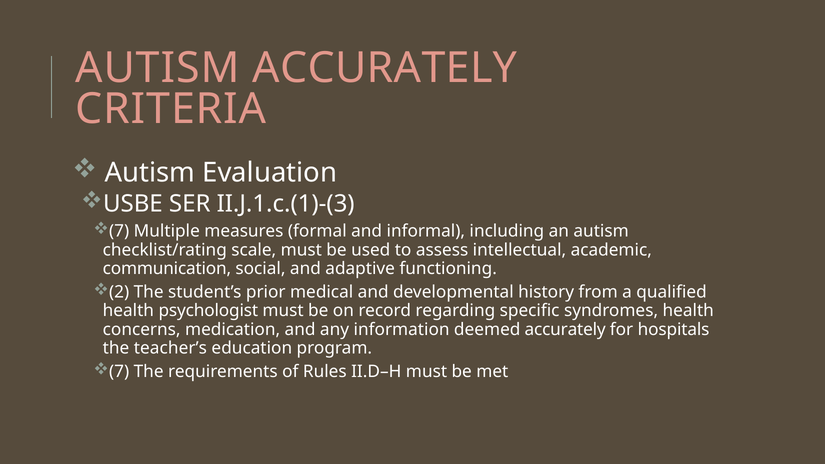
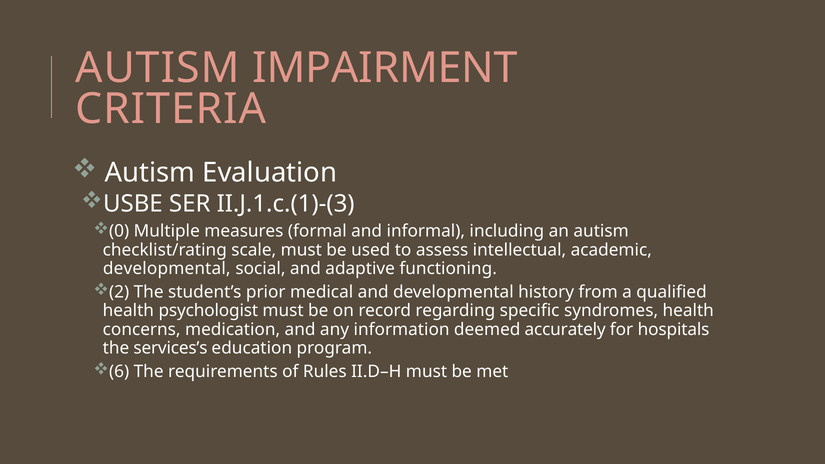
AUTISM ACCURATELY: ACCURATELY -> IMPAIRMENT (385, 68)
7: 7 -> 0 (119, 231)
communication: communication -> developmental (167, 268)
teacher’s: teacher’s -> services’s (170, 348)
7: 7 -> 6 (119, 372)
